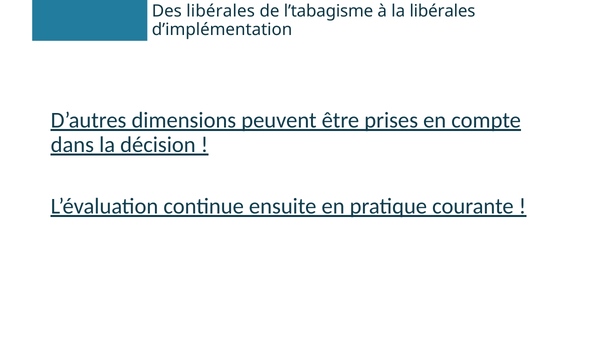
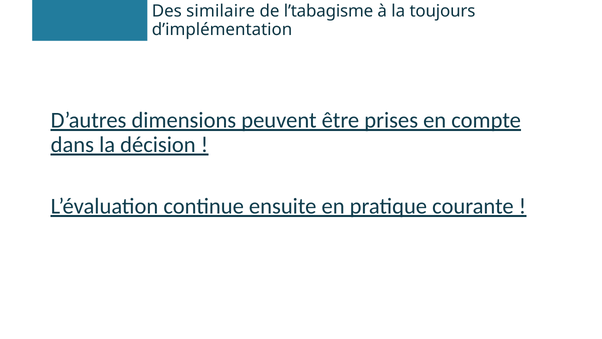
Des libérales: libérales -> similaire (221, 11)
la libérales: libérales -> toujours (442, 11)
